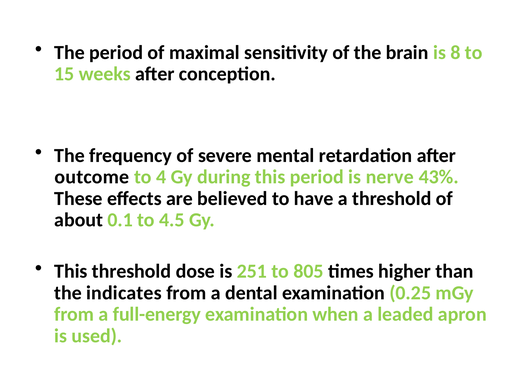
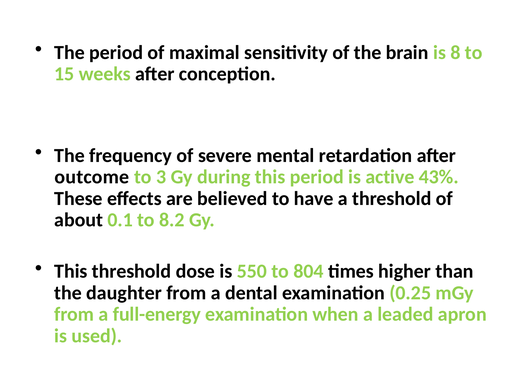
4: 4 -> 3 (161, 177)
nerve: nerve -> active (390, 177)
4.5: 4.5 -> 8.2 (172, 220)
251: 251 -> 550 (252, 271)
805: 805 -> 804 (308, 271)
indicates: indicates -> daughter (124, 293)
